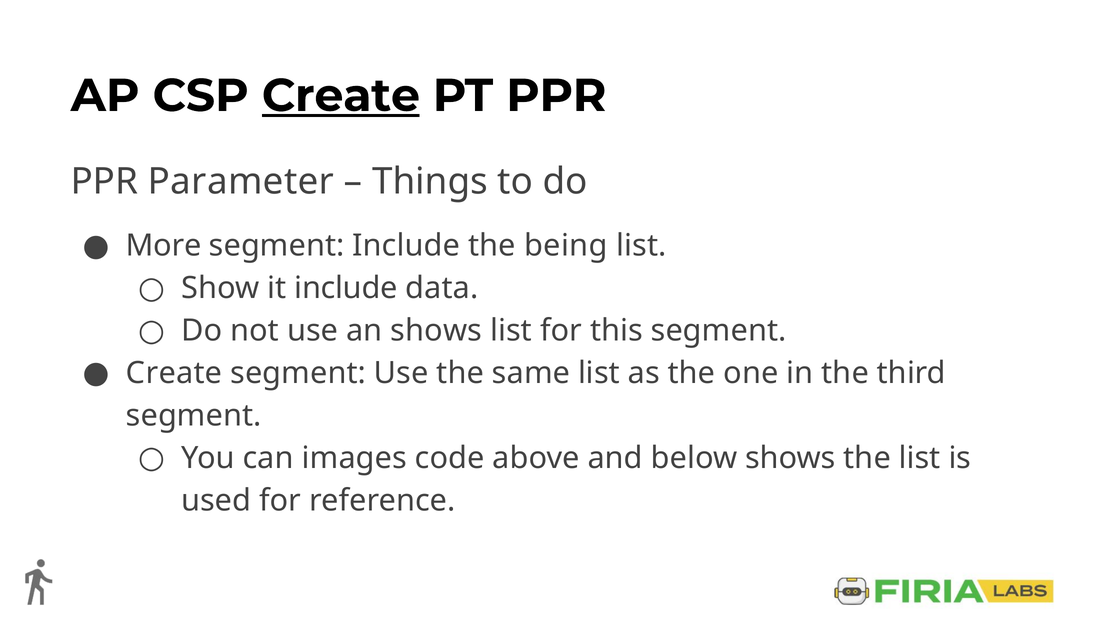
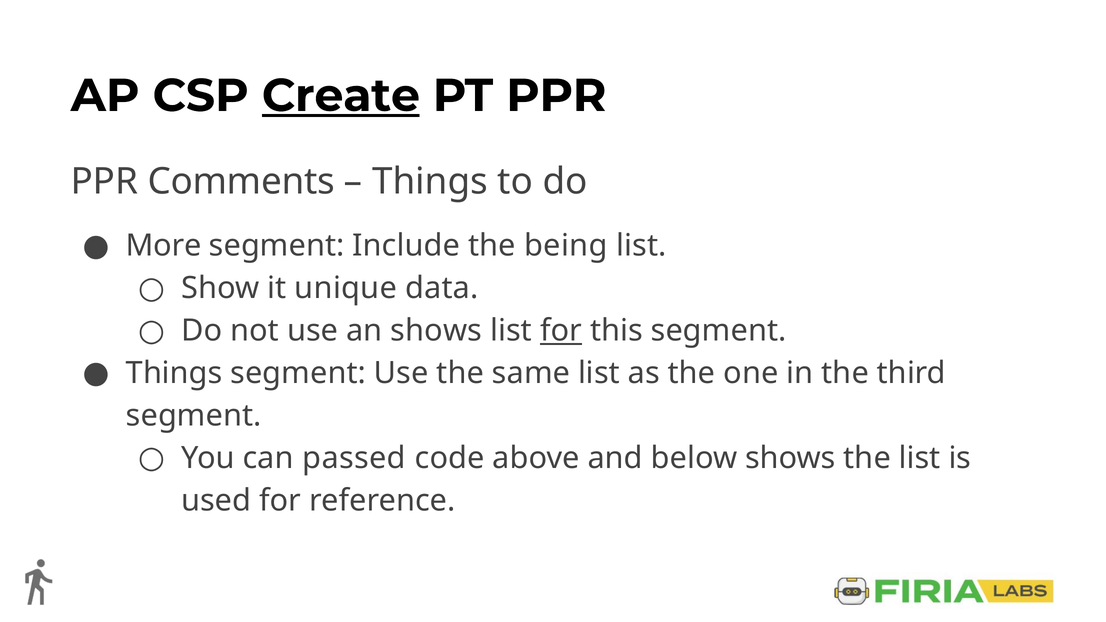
Parameter: Parameter -> Comments (241, 182)
it include: include -> unique (346, 288)
for underline: none -> present (561, 331)
Create: Create -> Things (174, 373)
images: images -> passed (354, 458)
